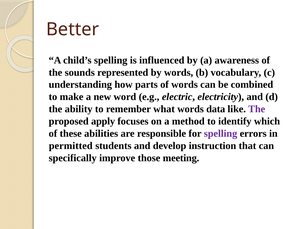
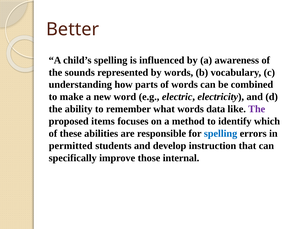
apply: apply -> items (103, 121)
spelling colour: purple -> blue (221, 133)
meeting: meeting -> internal (181, 158)
